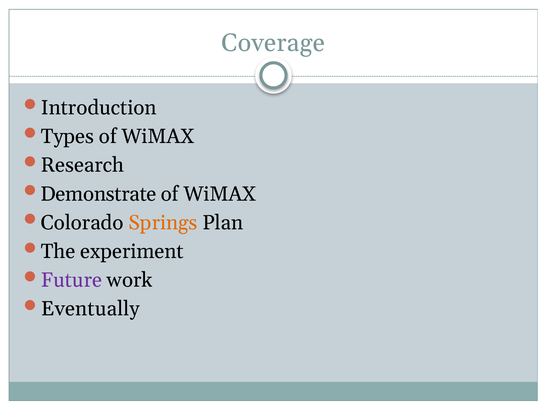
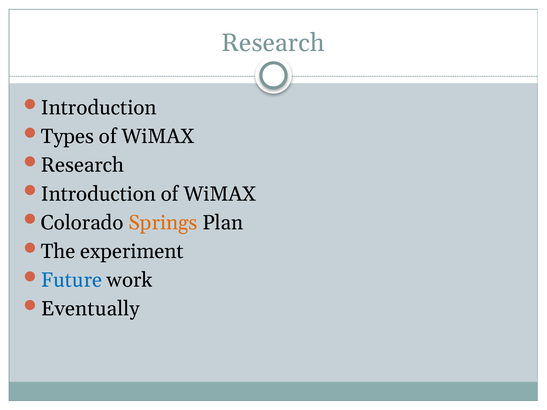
Coverage: Coverage -> Research (273, 43)
Demonstrate: Demonstrate -> Introduction (98, 194)
Future colour: purple -> blue (71, 280)
